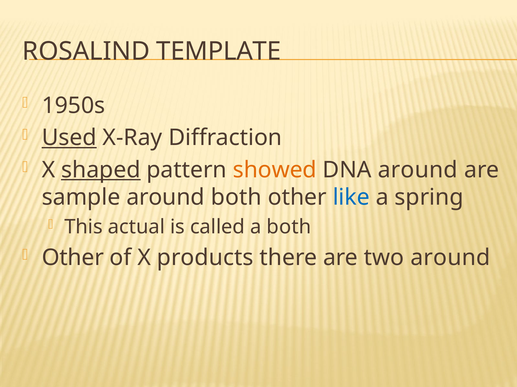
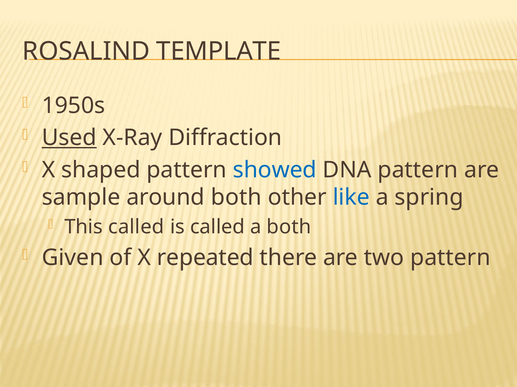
shaped underline: present -> none (101, 170)
showed colour: orange -> blue (275, 170)
DNA around: around -> pattern (418, 170)
This actual: actual -> called (136, 227)
Other: Other -> Given (73, 258)
products: products -> repeated (205, 258)
two around: around -> pattern (450, 258)
